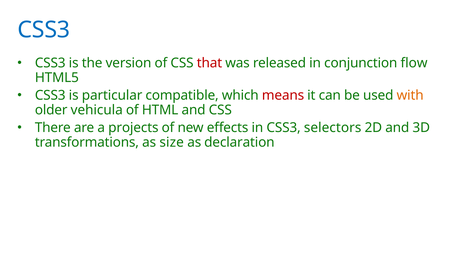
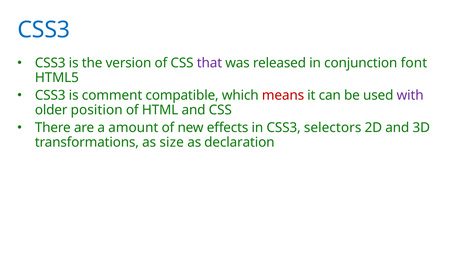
that colour: red -> purple (209, 63)
flow: flow -> font (414, 63)
particular: particular -> comment (112, 95)
with colour: orange -> purple (410, 95)
vehicula: vehicula -> position (97, 110)
projects: projects -> amount (133, 127)
